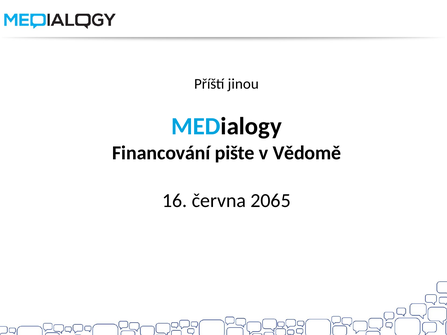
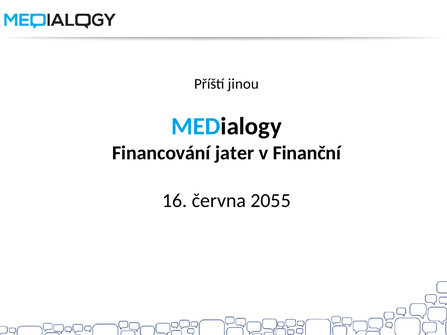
pište: pište -> jater (235, 153)
Vědomě: Vědomě -> Finanční (307, 153)
2065: 2065 -> 2055 (271, 201)
